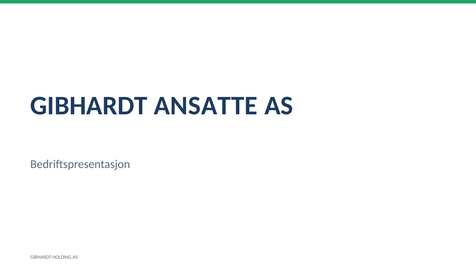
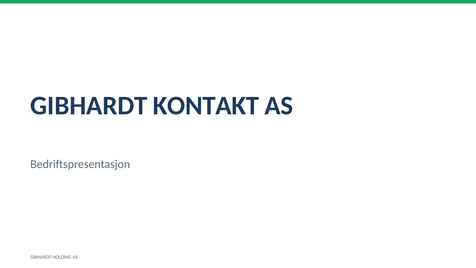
ANSATTE: ANSATTE -> KONTAKT (206, 106)
